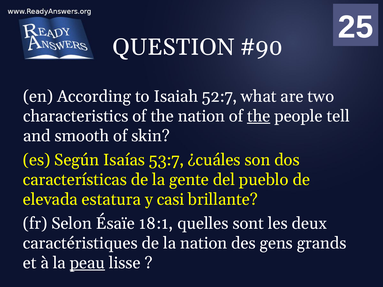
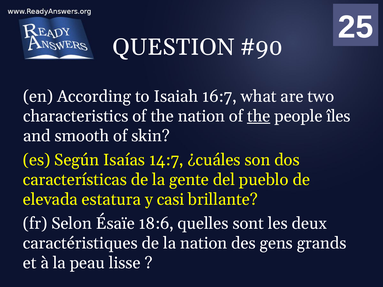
52:7: 52:7 -> 16:7 (219, 97)
tell: tell -> îles (338, 116)
53:7: 53:7 -> 14:7 (166, 160)
18:1: 18:1 -> 18:6 (156, 224)
peau underline: present -> none (87, 263)
